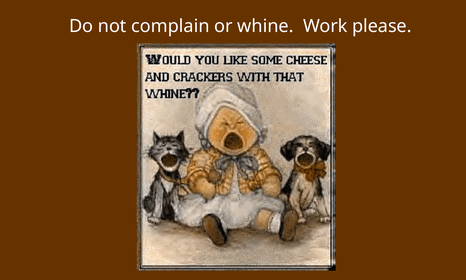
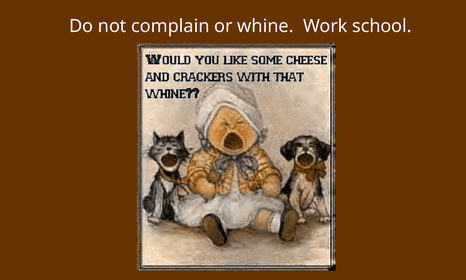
please: please -> school (382, 26)
